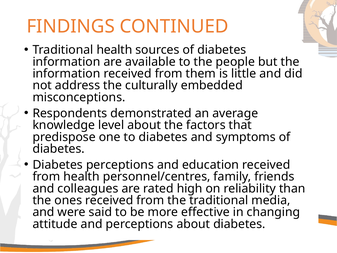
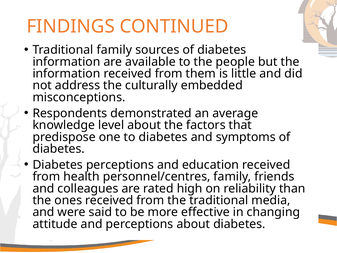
Traditional health: health -> family (114, 50)
